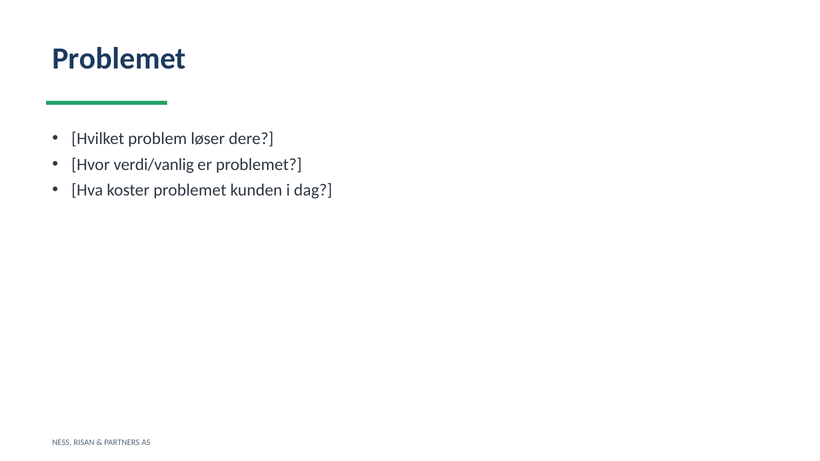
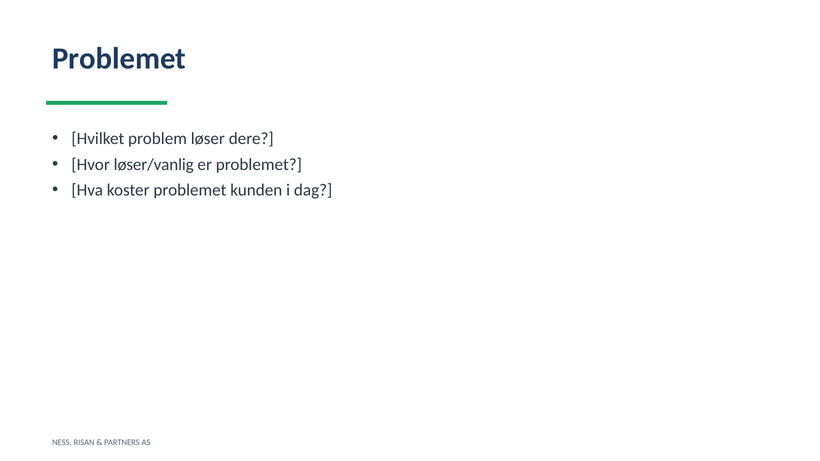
verdi/vanlig: verdi/vanlig -> løser/vanlig (154, 165)
